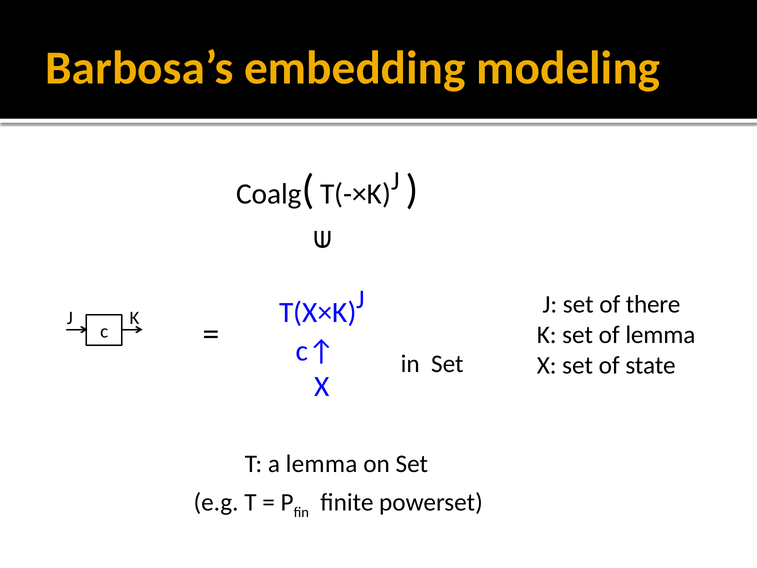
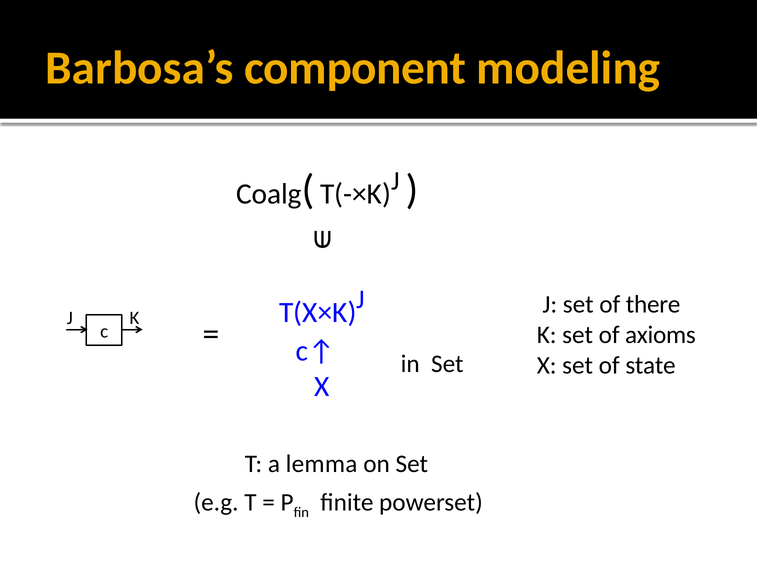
embedding: embedding -> component (355, 68)
of lemma: lemma -> axioms (660, 335)
